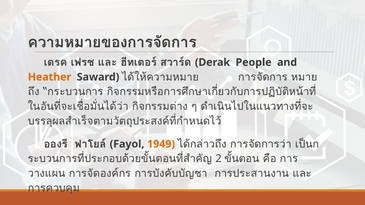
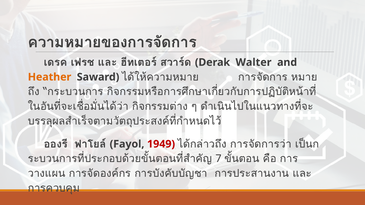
People: People -> Walter (254, 62)
1949 colour: orange -> red (161, 144)
2: 2 -> 7 (219, 159)
